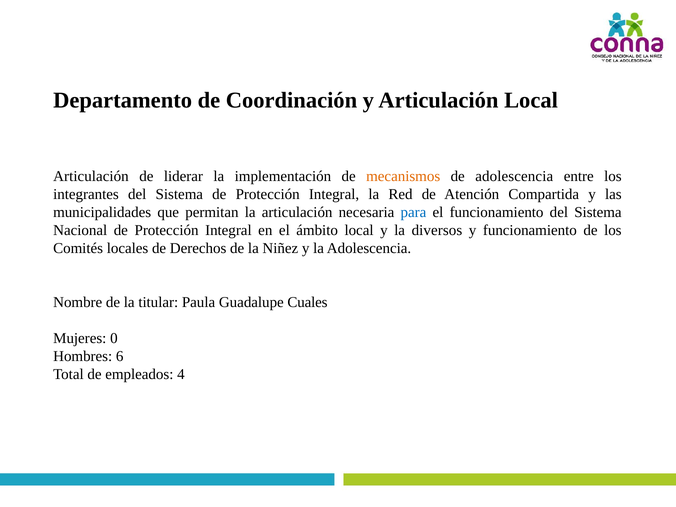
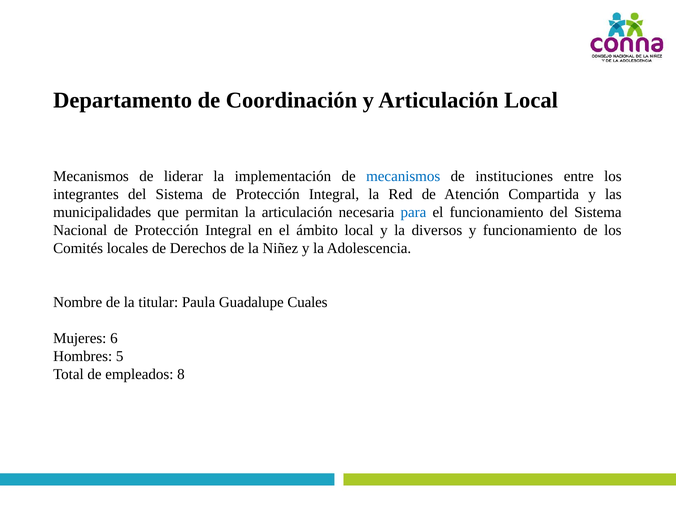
Articulación: Articulación -> Mecanismos (91, 176)
mecanismos colour: orange -> blue (403, 176)
de adolescencia: adolescencia -> instituciones (514, 176)
0: 0 -> 6 (114, 338)
6: 6 -> 5 (120, 356)
4: 4 -> 8 (181, 374)
